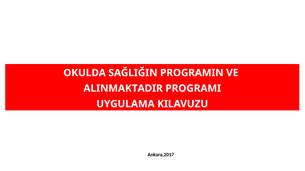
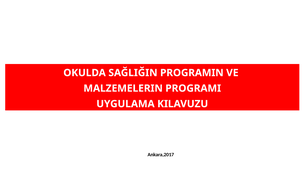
ALINMAKTADIR: ALINMAKTADIR -> MALZEMELERIN (123, 89)
